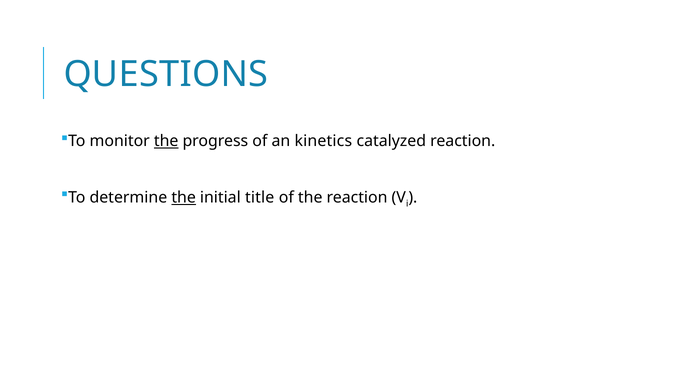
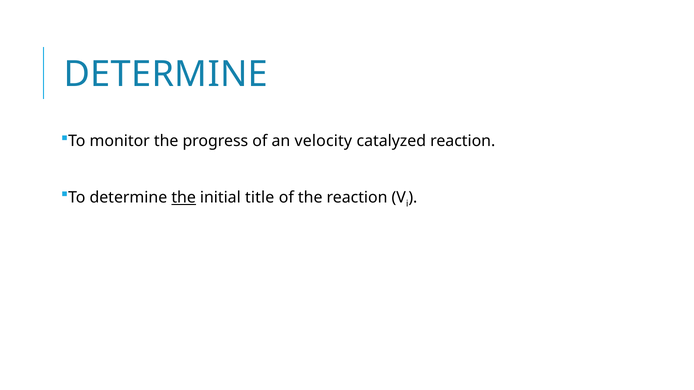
QUESTIONS: QUESTIONS -> DETERMINE (166, 74)
the underline: present -> none (166, 141)
kinetics: kinetics -> velocity (323, 141)
